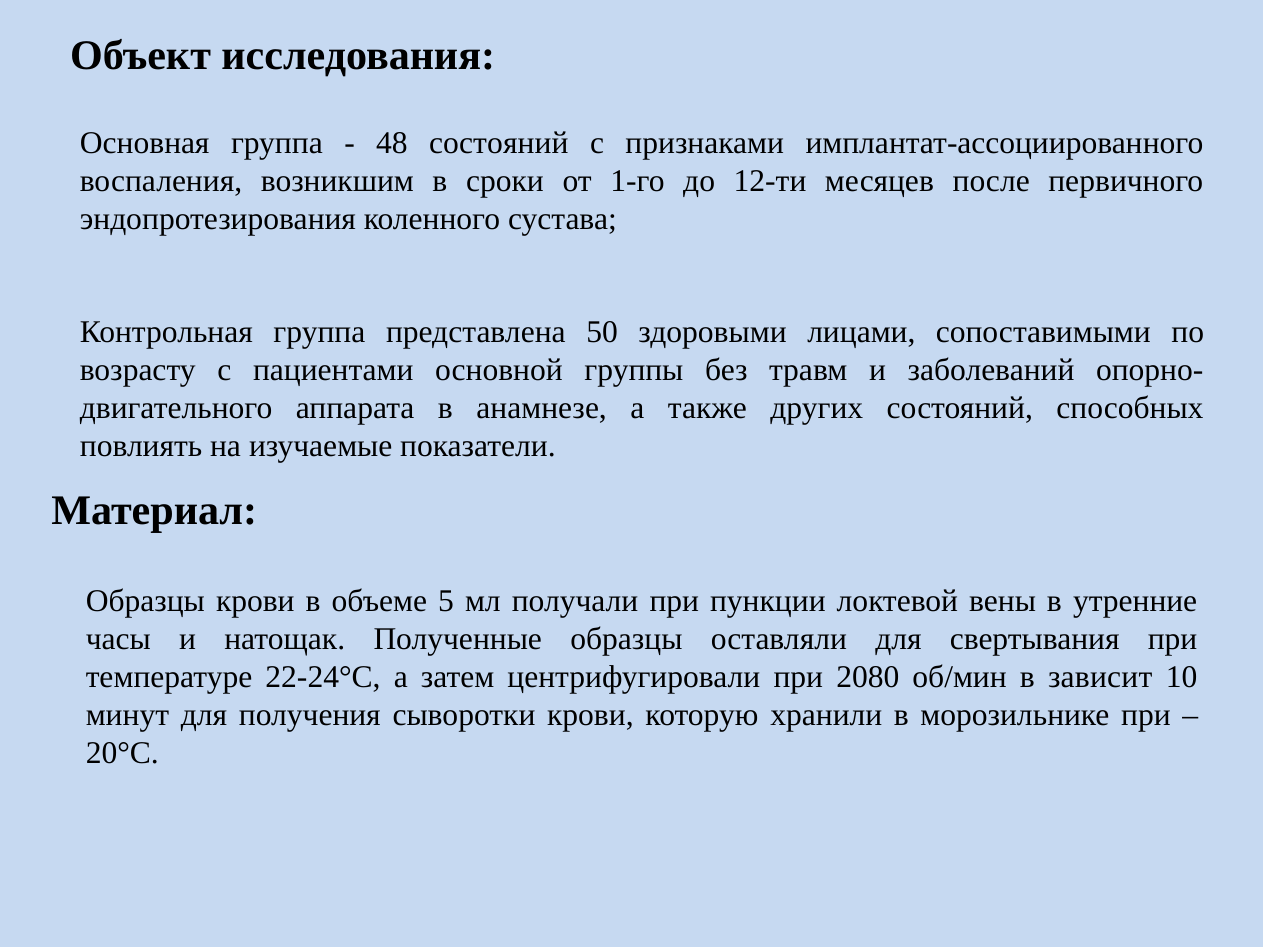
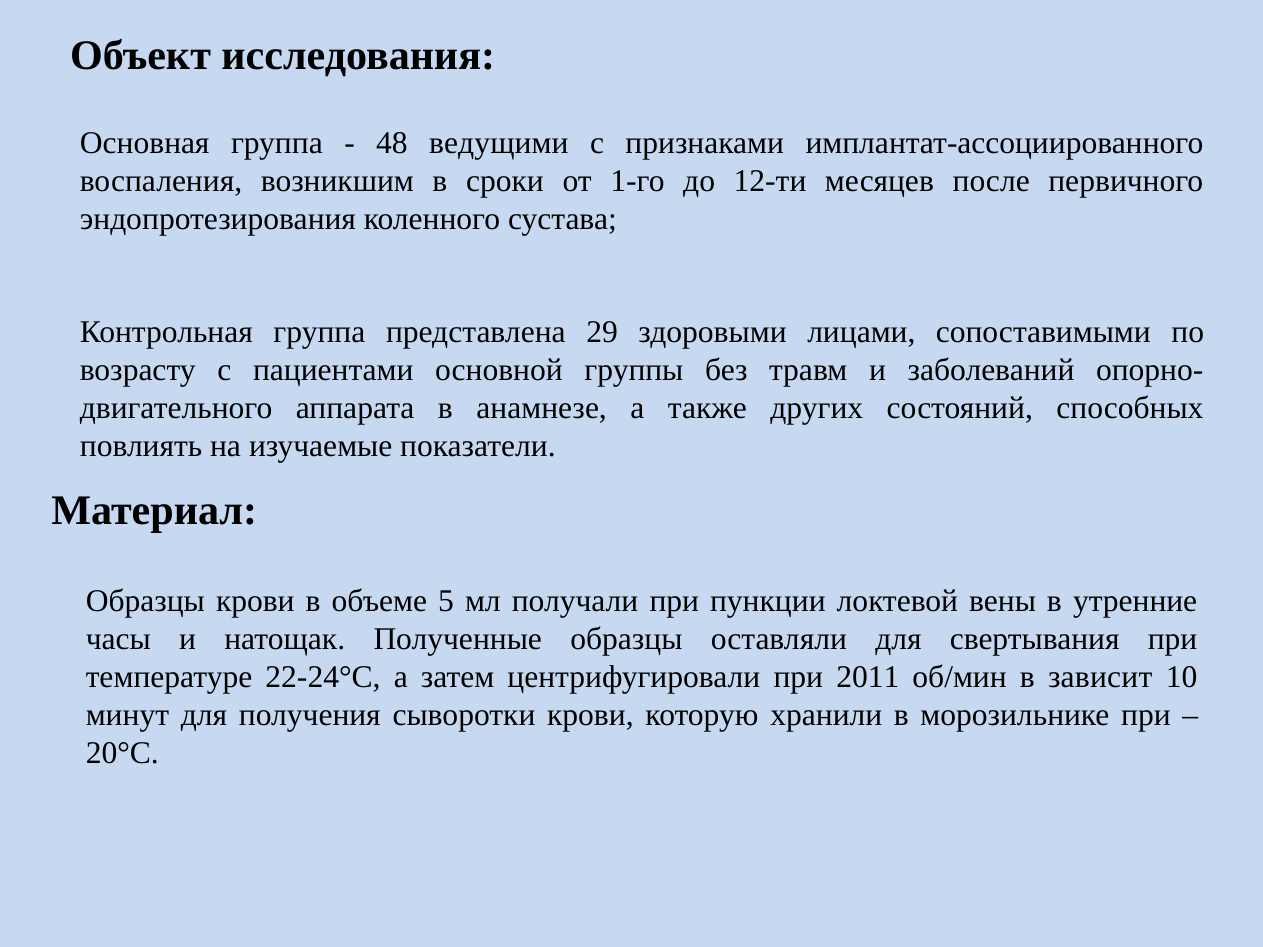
48 состояний: состояний -> ведущими (499, 143)
50: 50 -> 29 (602, 332)
2080: 2080 -> 2011 (868, 677)
